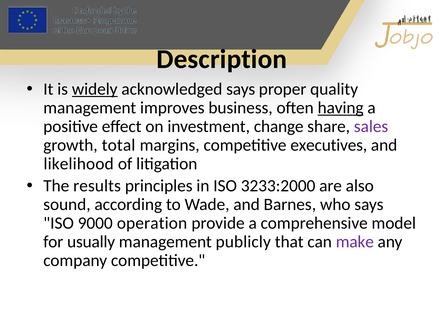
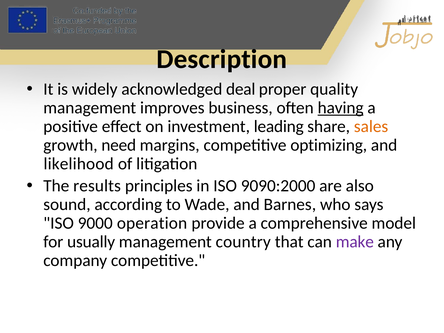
widely underline: present -> none (95, 89)
acknowledged says: says -> deal (241, 89)
change: change -> leading (279, 126)
sales colour: purple -> orange (371, 126)
total: total -> need (119, 145)
executives: executives -> optimizing (329, 145)
3233:2000: 3233:2000 -> 9090:2000 (278, 186)
publicly: publicly -> country (243, 242)
